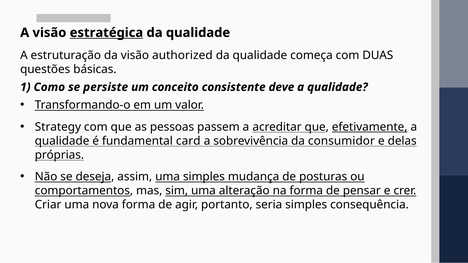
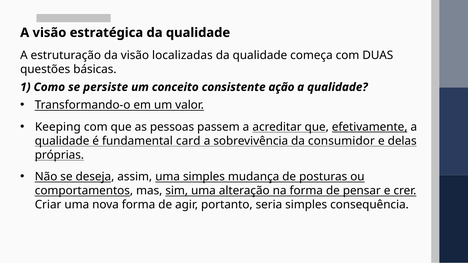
estratégica underline: present -> none (106, 33)
authorized: authorized -> localizadas (182, 55)
deve: deve -> ação (281, 87)
Strategy: Strategy -> Keeping (58, 127)
